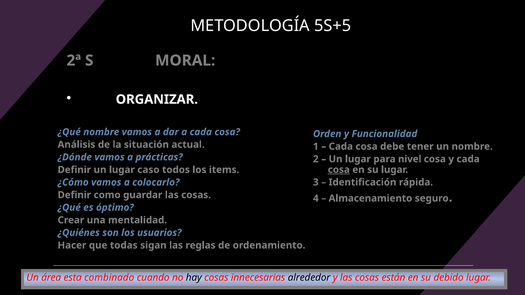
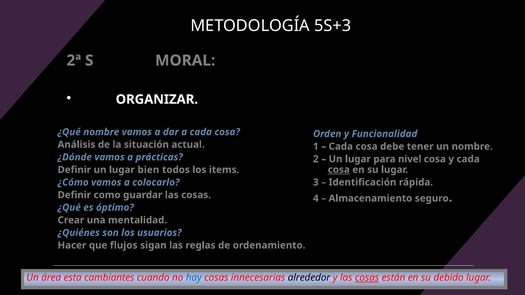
5S+5: 5S+5 -> 5S+3 (333, 26)
caso: caso -> bien (148, 170)
todas: todas -> flujos (124, 246)
combinado: combinado -> cambiantes (109, 278)
hay colour: black -> blue (194, 278)
cosas underline: none -> present (367, 278)
